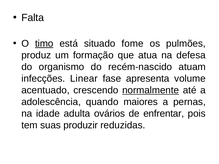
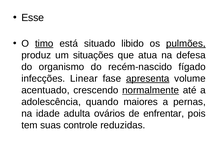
Falta: Falta -> Esse (33, 18)
fome: fome -> libido (133, 44)
pulmões underline: none -> present (186, 44)
formação: formação -> situações (93, 55)
atuam: atuam -> fígado (192, 67)
apresenta underline: none -> present (148, 79)
produzir: produzir -> controle (81, 125)
